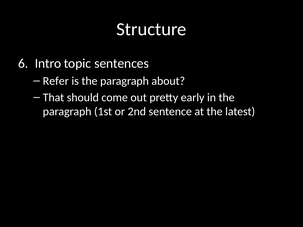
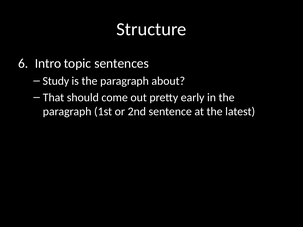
Refer: Refer -> Study (56, 81)
